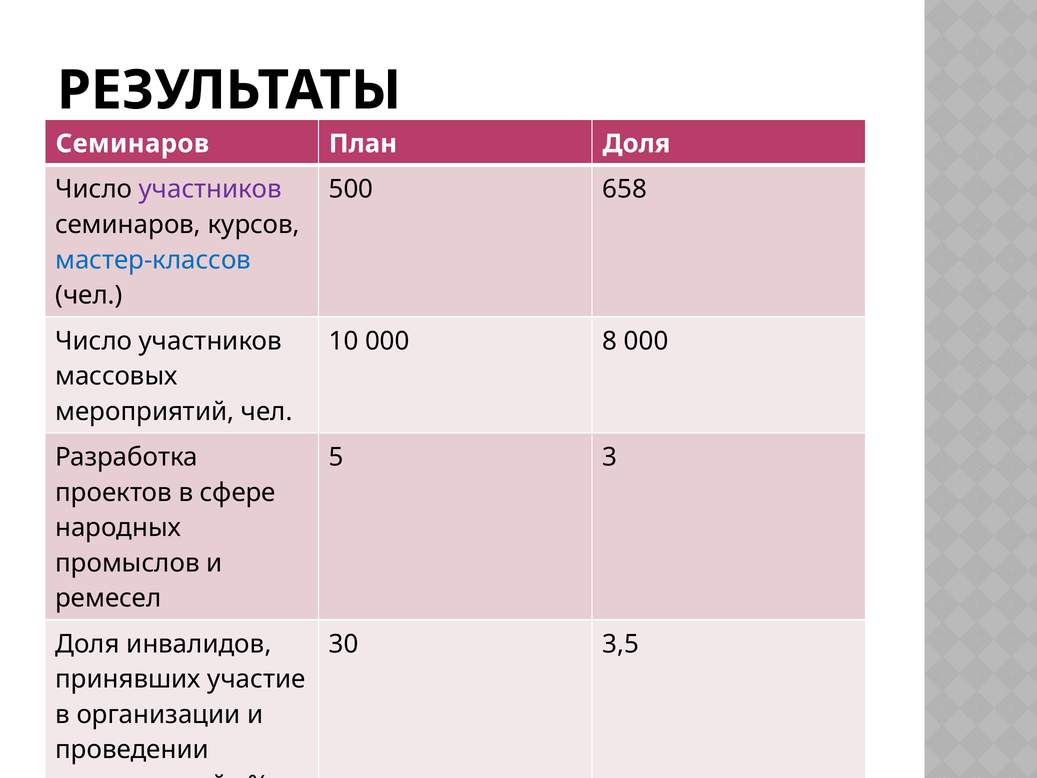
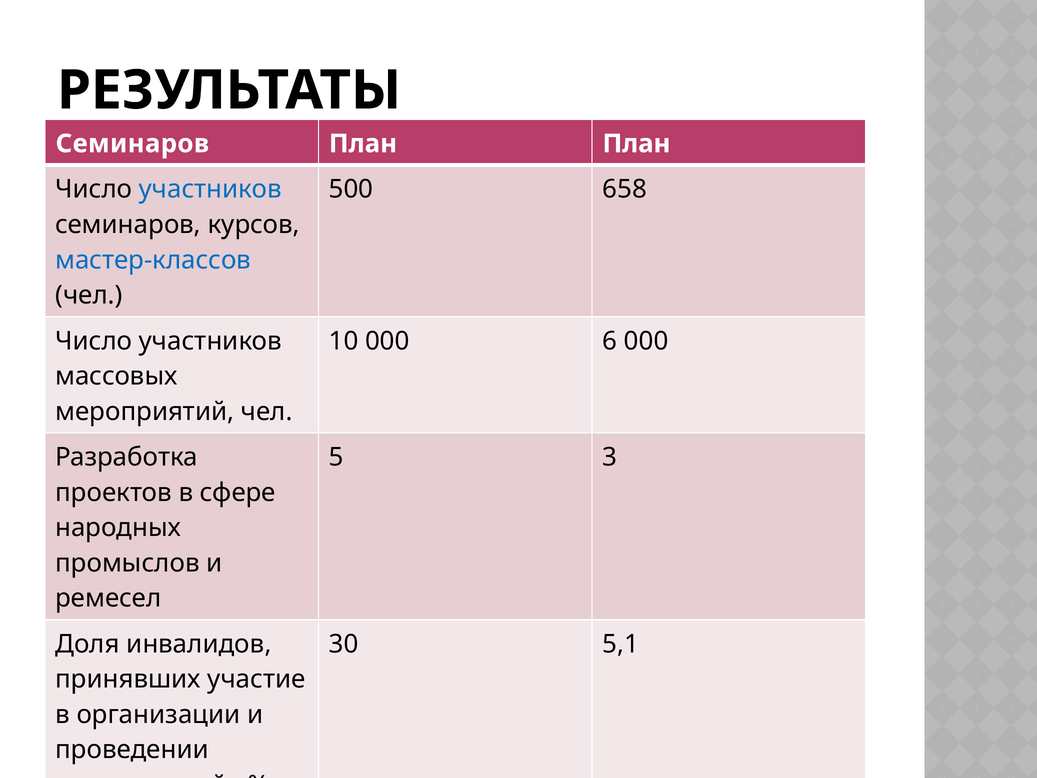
План Доля: Доля -> План (636, 144)
участников colour: purple -> blue (210, 189)
8: 8 -> 6 (610, 341)
3,5: 3,5 -> 5,1 (621, 644)
